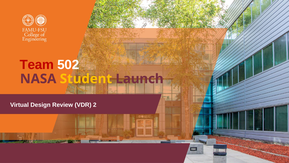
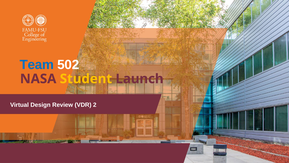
Team colour: red -> blue (37, 65)
